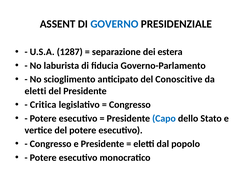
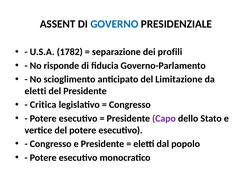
1287: 1287 -> 1782 (70, 52)
estera: estera -> profili (170, 52)
laburista: laburista -> risponde (61, 66)
Conoscitive: Conoscitive -> Limitazione (179, 79)
Capo colour: blue -> purple (164, 118)
